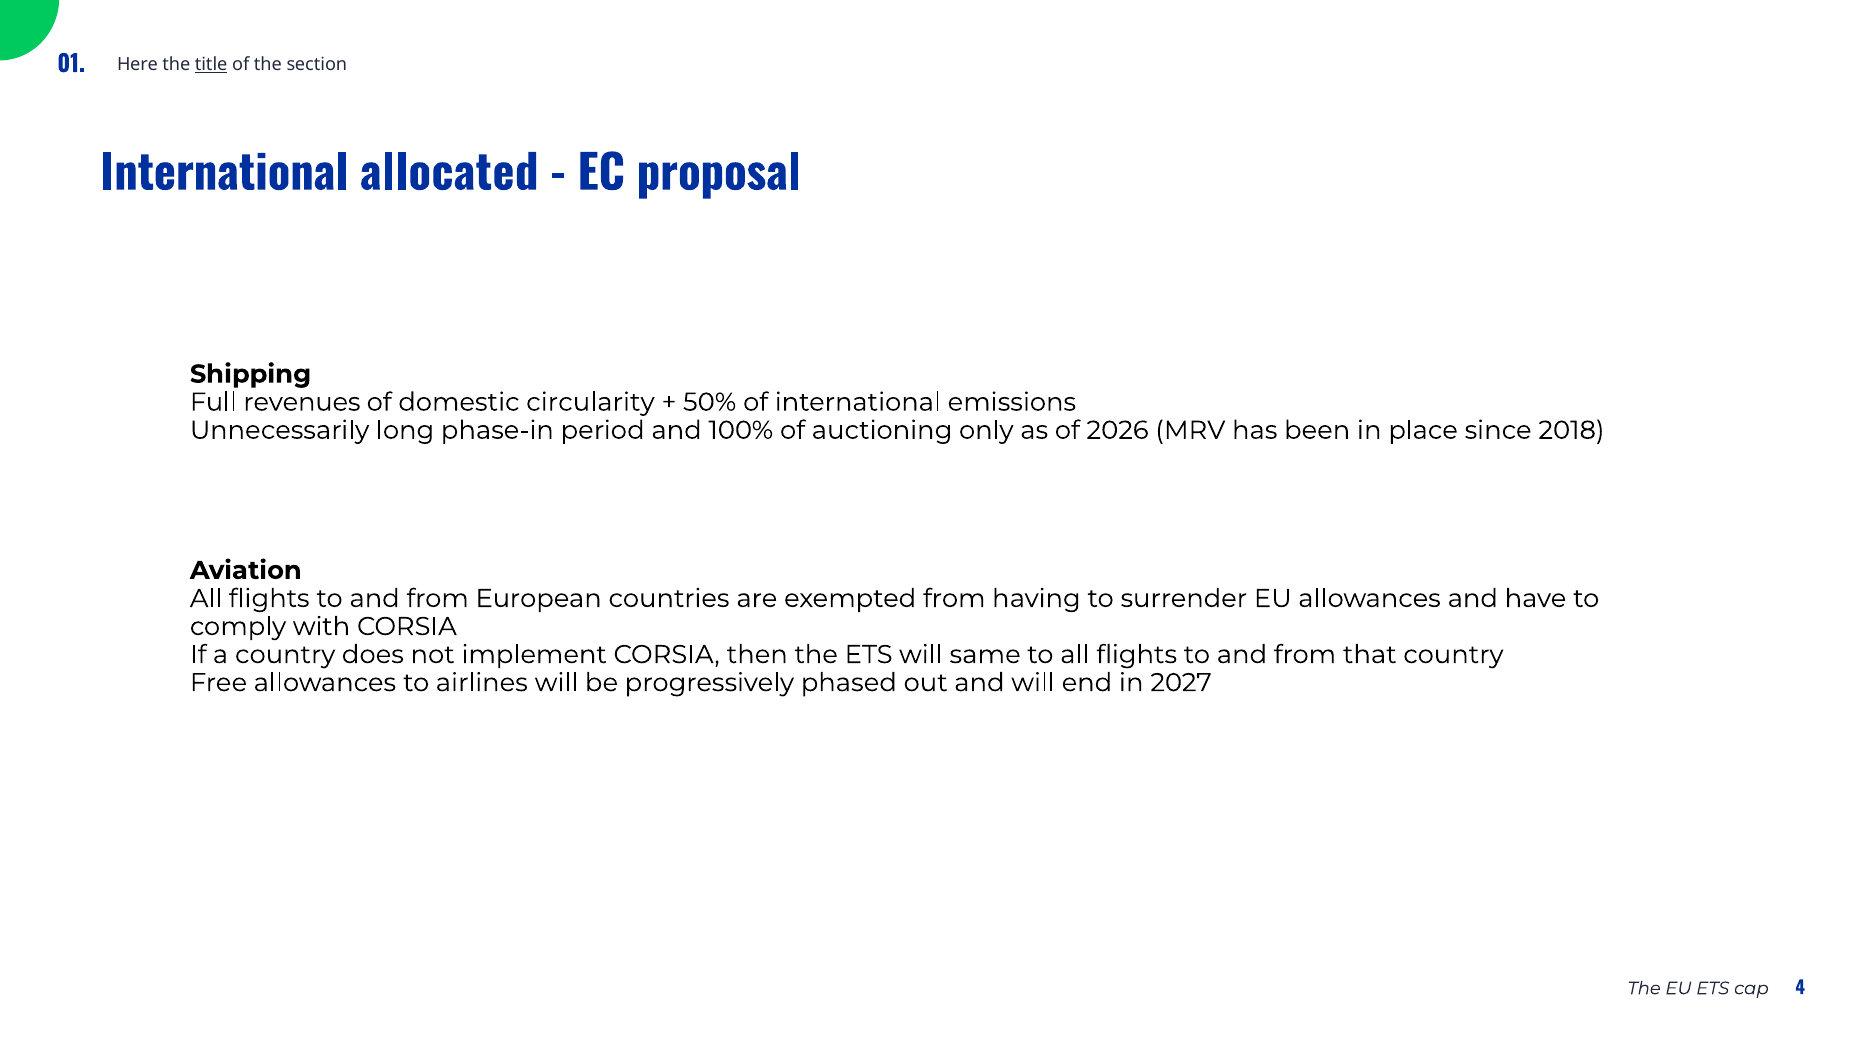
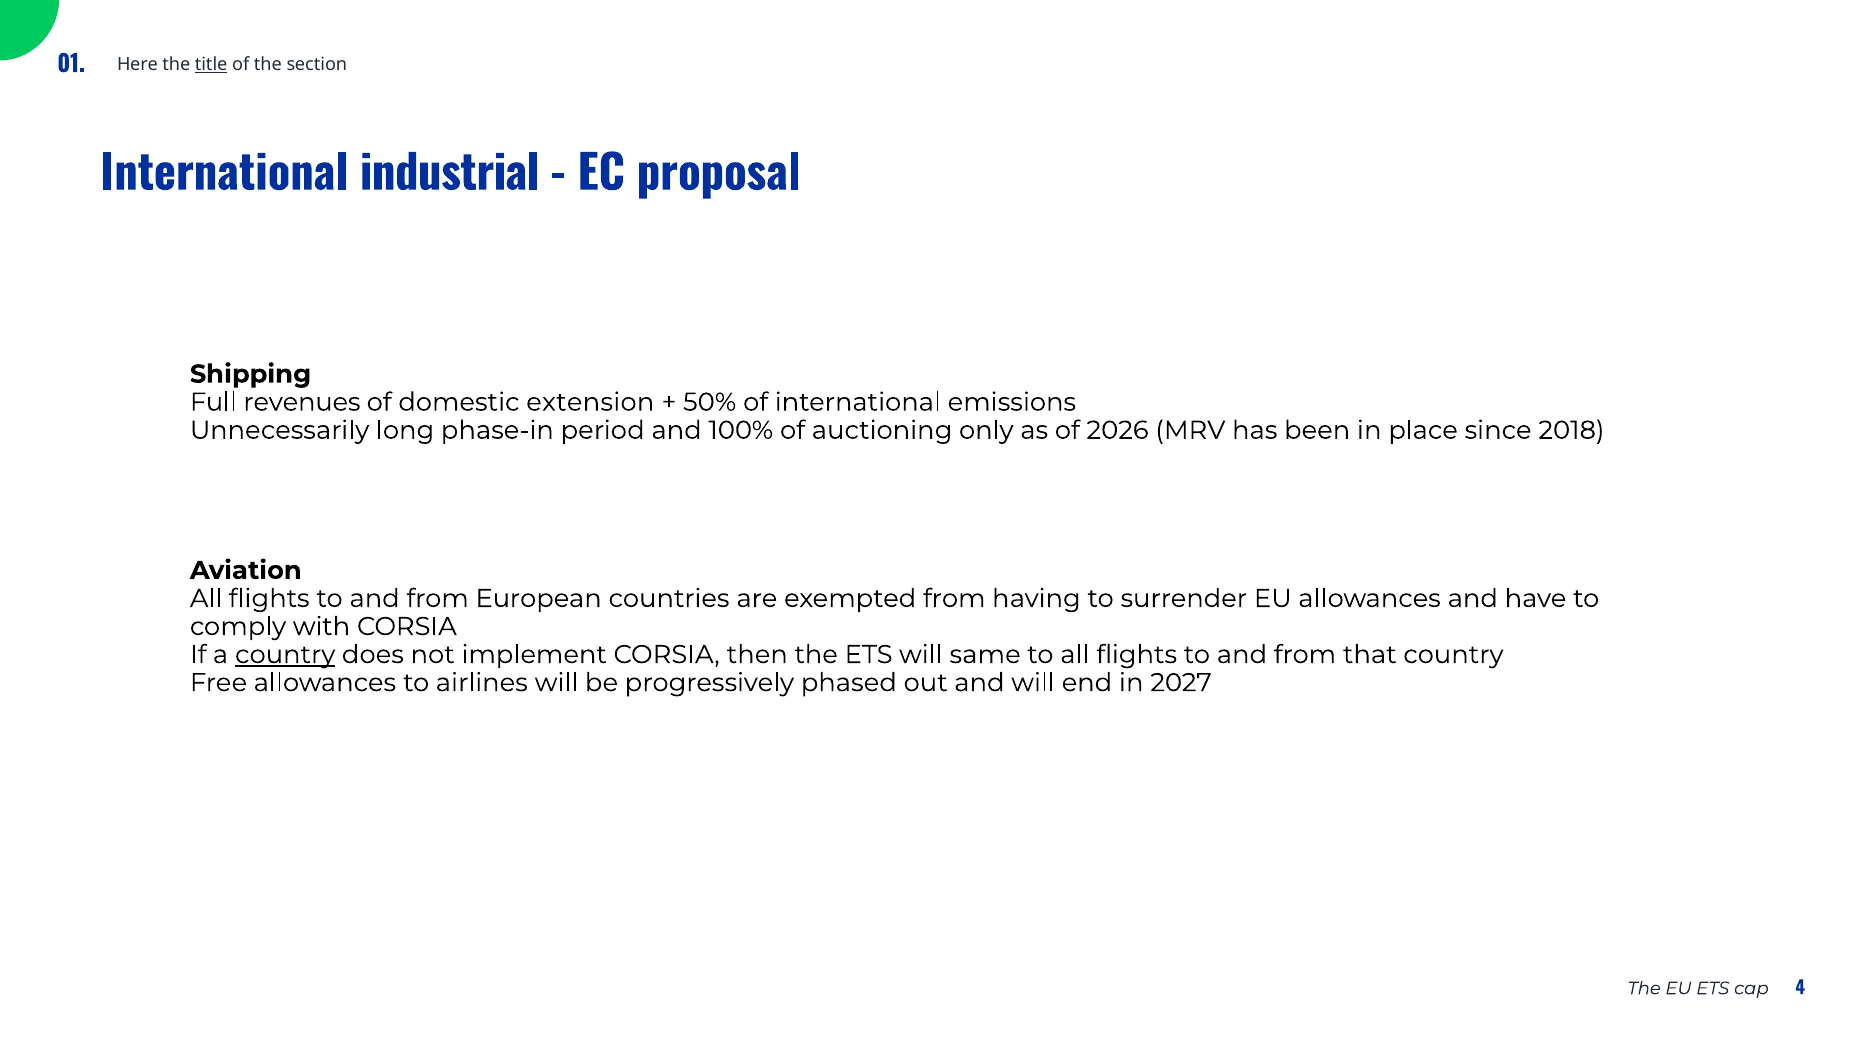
allocated: allocated -> industrial (450, 174)
circularity: circularity -> extension (590, 402)
country underline: none -> present (285, 655)
